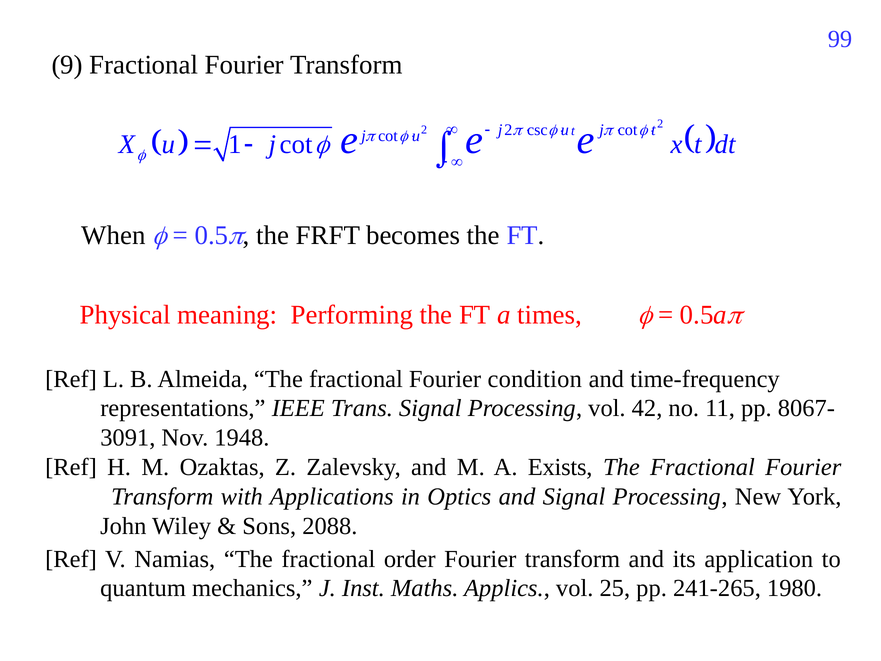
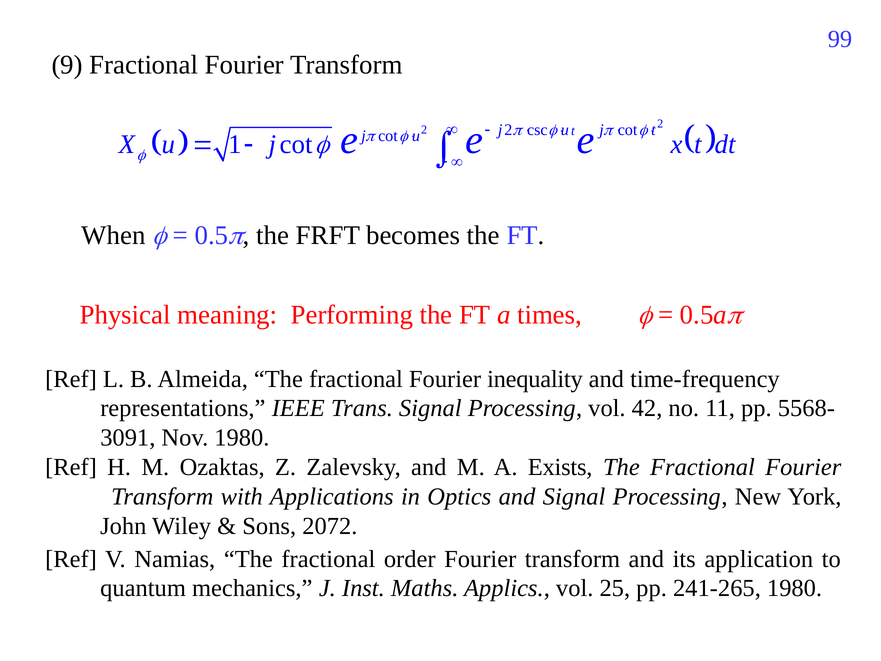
condition: condition -> inequality (535, 379)
8067-: 8067- -> 5568- (806, 408)
Nov 1948: 1948 -> 1980 (242, 438)
2088: 2088 -> 2072 (330, 526)
